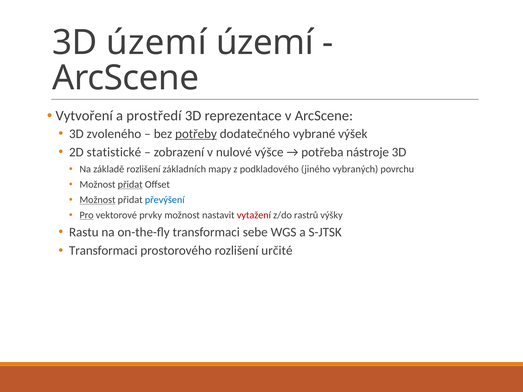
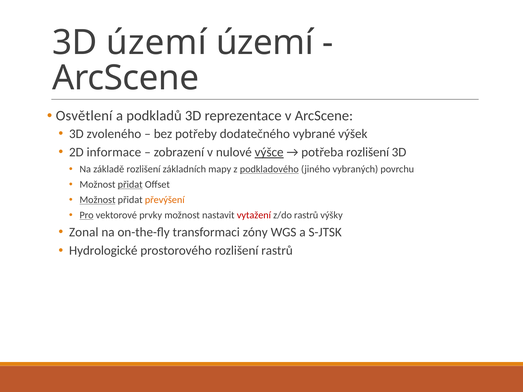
Vytvoření: Vytvoření -> Osvětlení (84, 116)
prostředí: prostředí -> podkladů (154, 116)
potřeby underline: present -> none (196, 134)
statistické: statistické -> informace (114, 152)
výšce underline: none -> present (269, 152)
potřeba nástroje: nástroje -> rozlišení (368, 152)
podkladového underline: none -> present (269, 169)
převýšení colour: blue -> orange (165, 200)
Rastu: Rastu -> Zonal (84, 232)
sebe: sebe -> zóny (255, 232)
Transformaci: Transformaci -> Hydrologické (103, 251)
rozlišení určité: určité -> rastrů (277, 251)
